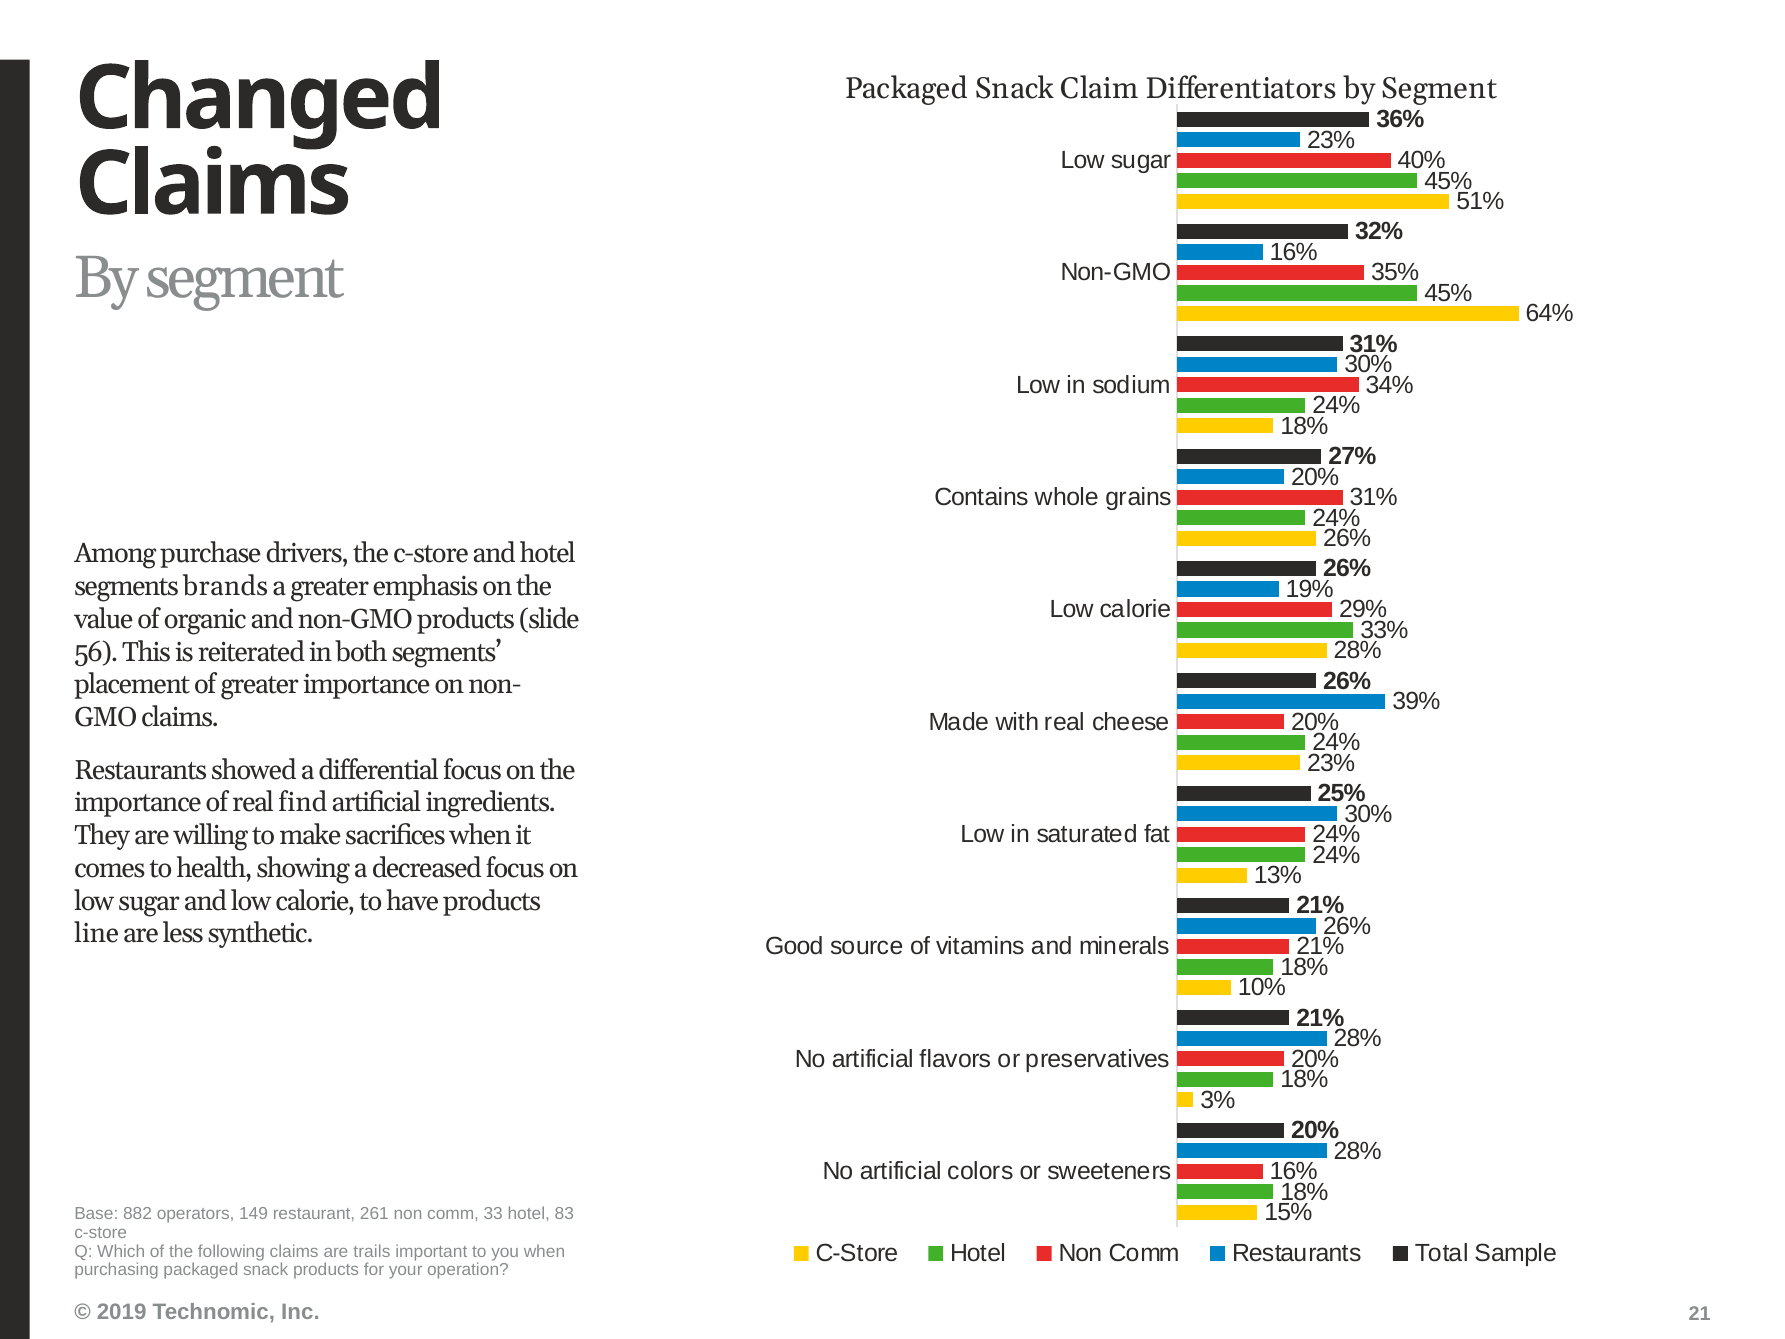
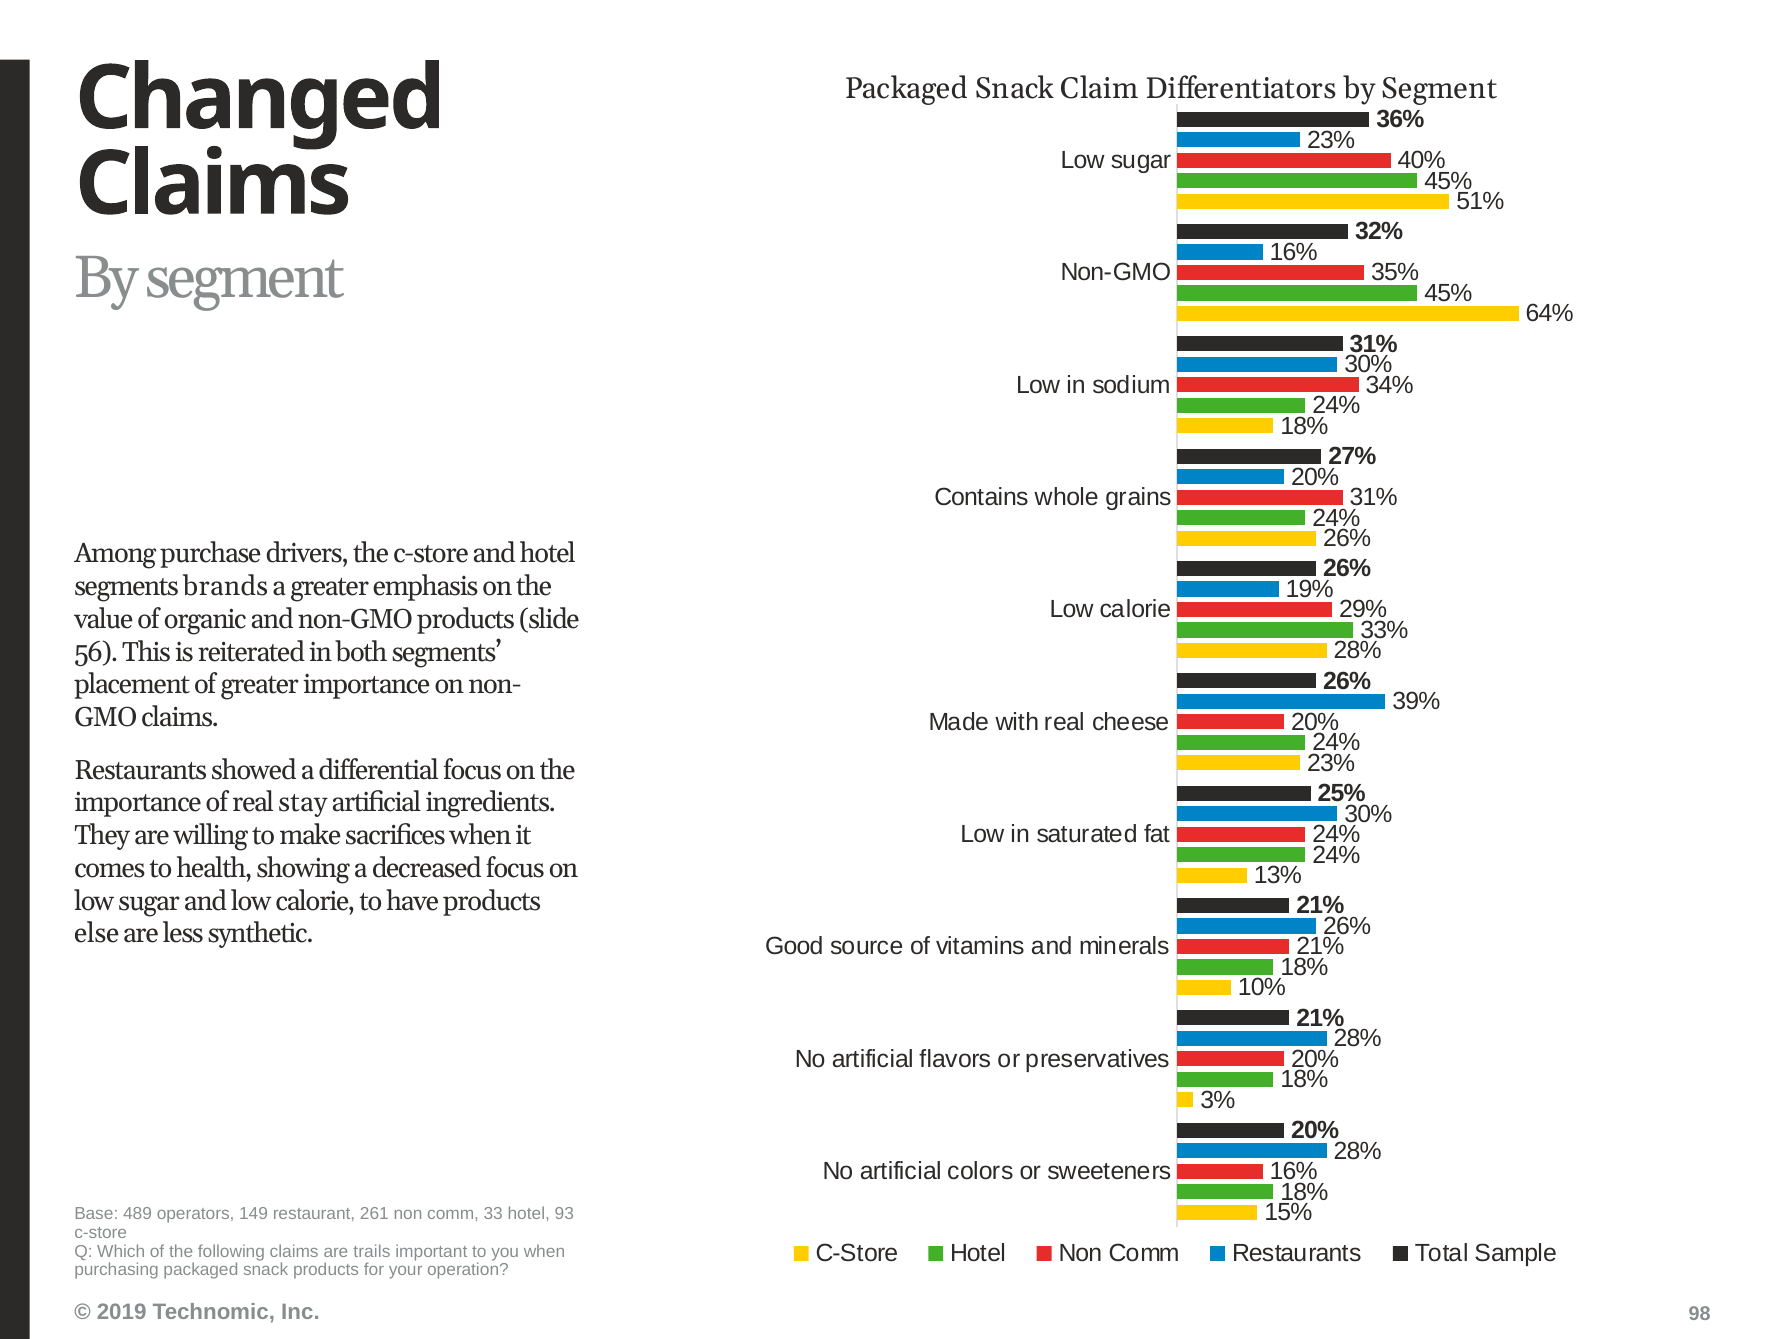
find: find -> stay (303, 803)
line: line -> else (97, 934)
882: 882 -> 489 (138, 1214)
83: 83 -> 93 (564, 1214)
21: 21 -> 98 (1700, 1313)
